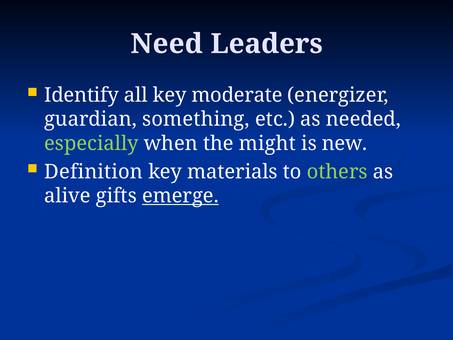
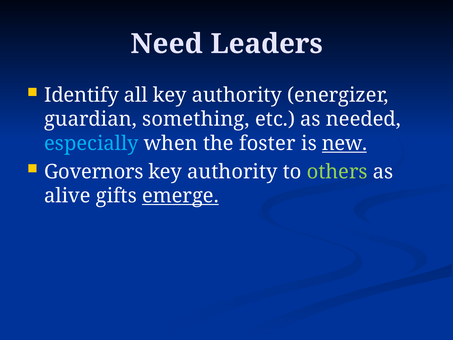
all key moderate: moderate -> authority (237, 95)
especially colour: light green -> light blue (91, 143)
might: might -> foster (267, 143)
new underline: none -> present (345, 143)
Definition: Definition -> Governors (94, 172)
materials: materials -> authority (232, 172)
